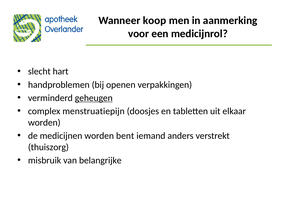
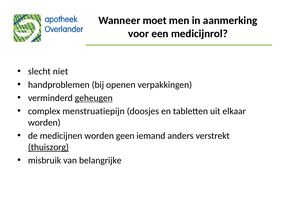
koop: koop -> moet (155, 20)
hart: hart -> niet (61, 71)
bent: bent -> geen (125, 136)
thuiszorg underline: none -> present (48, 147)
